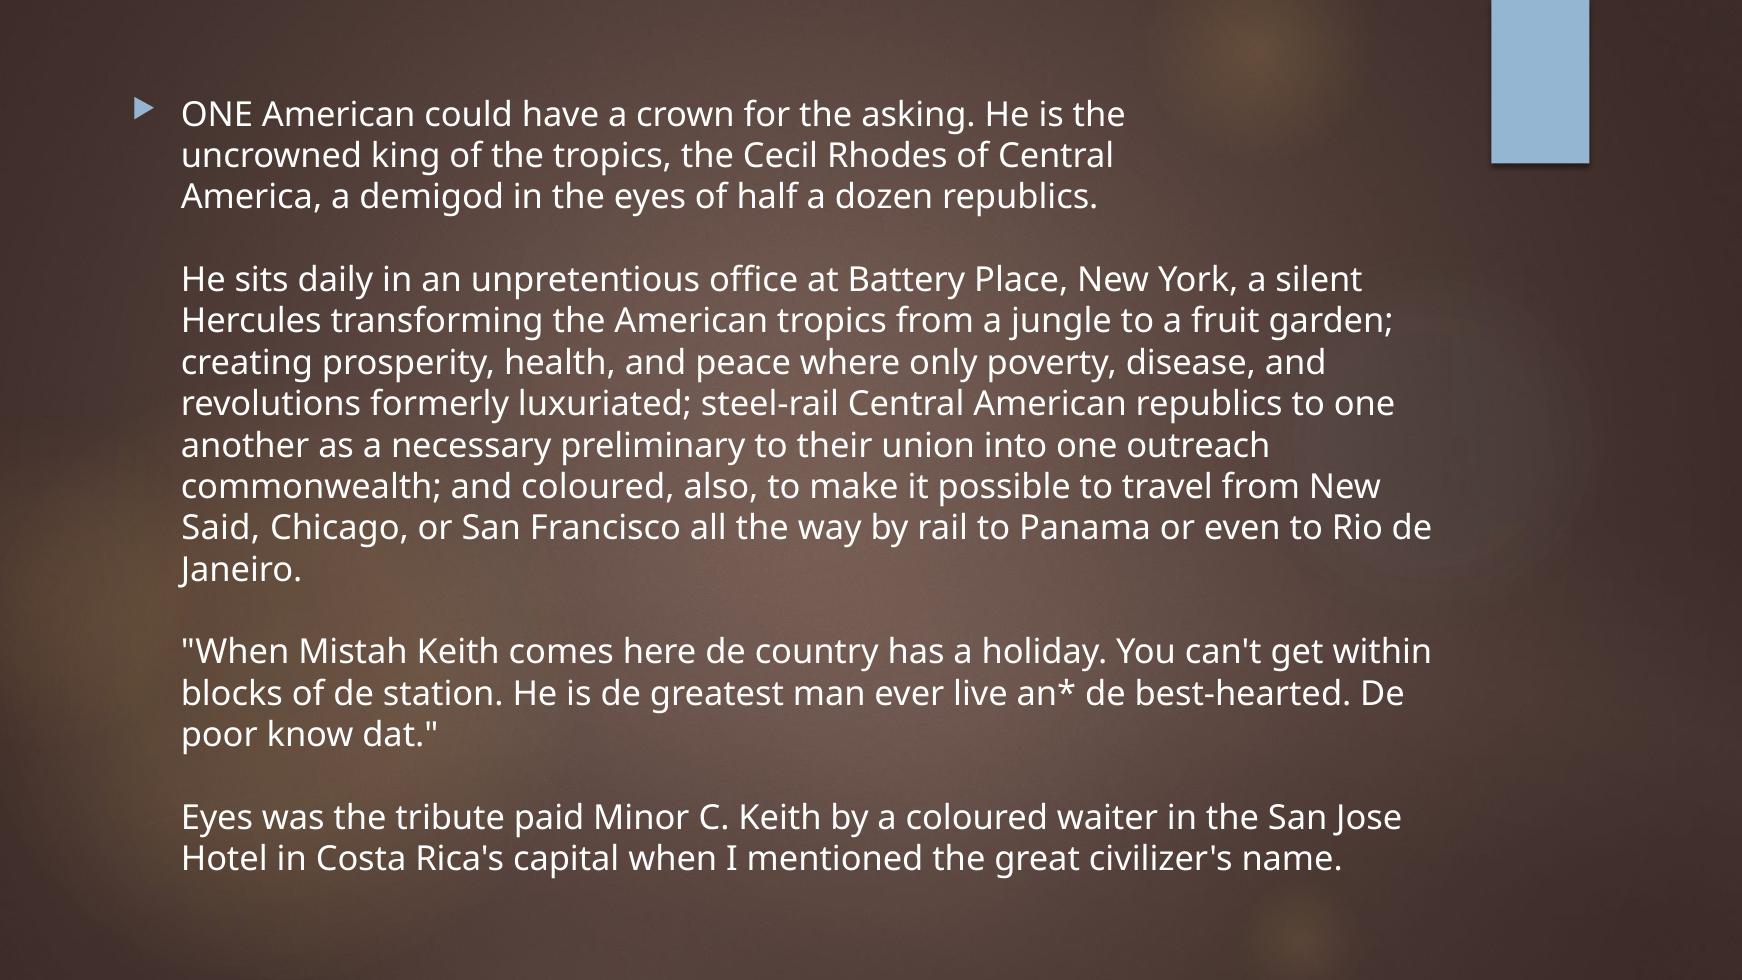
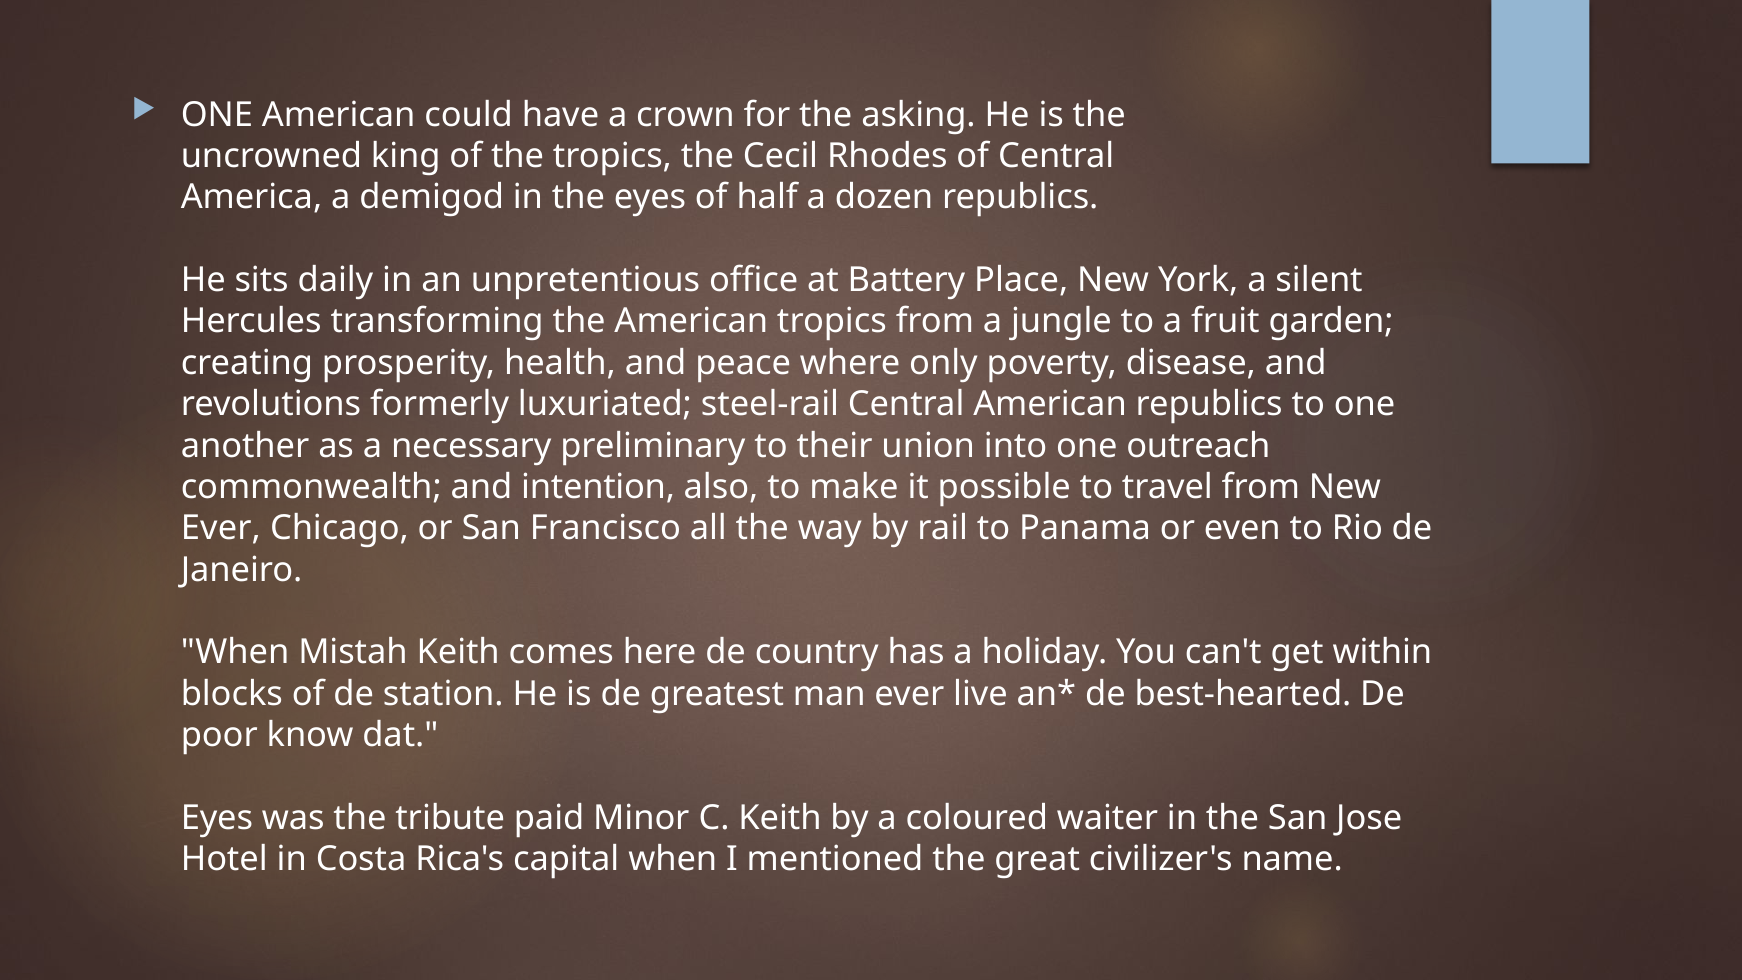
and coloured: coloured -> intention (598, 487)
Said: Said -> Ever (221, 528)
